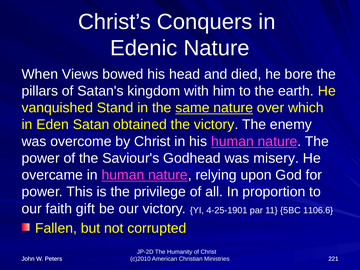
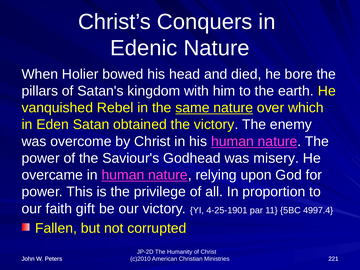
Views: Views -> Holier (80, 74)
Stand: Stand -> Rebel (115, 108)
1106.6: 1106.6 -> 4997.4 (318, 210)
